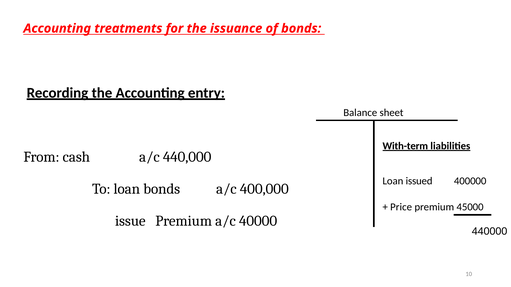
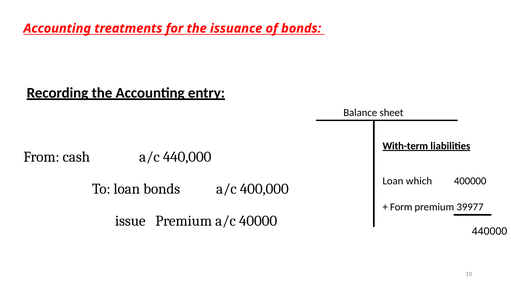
issued: issued -> which (419, 181)
Price: Price -> Form (401, 207)
45000: 45000 -> 39977 (470, 207)
